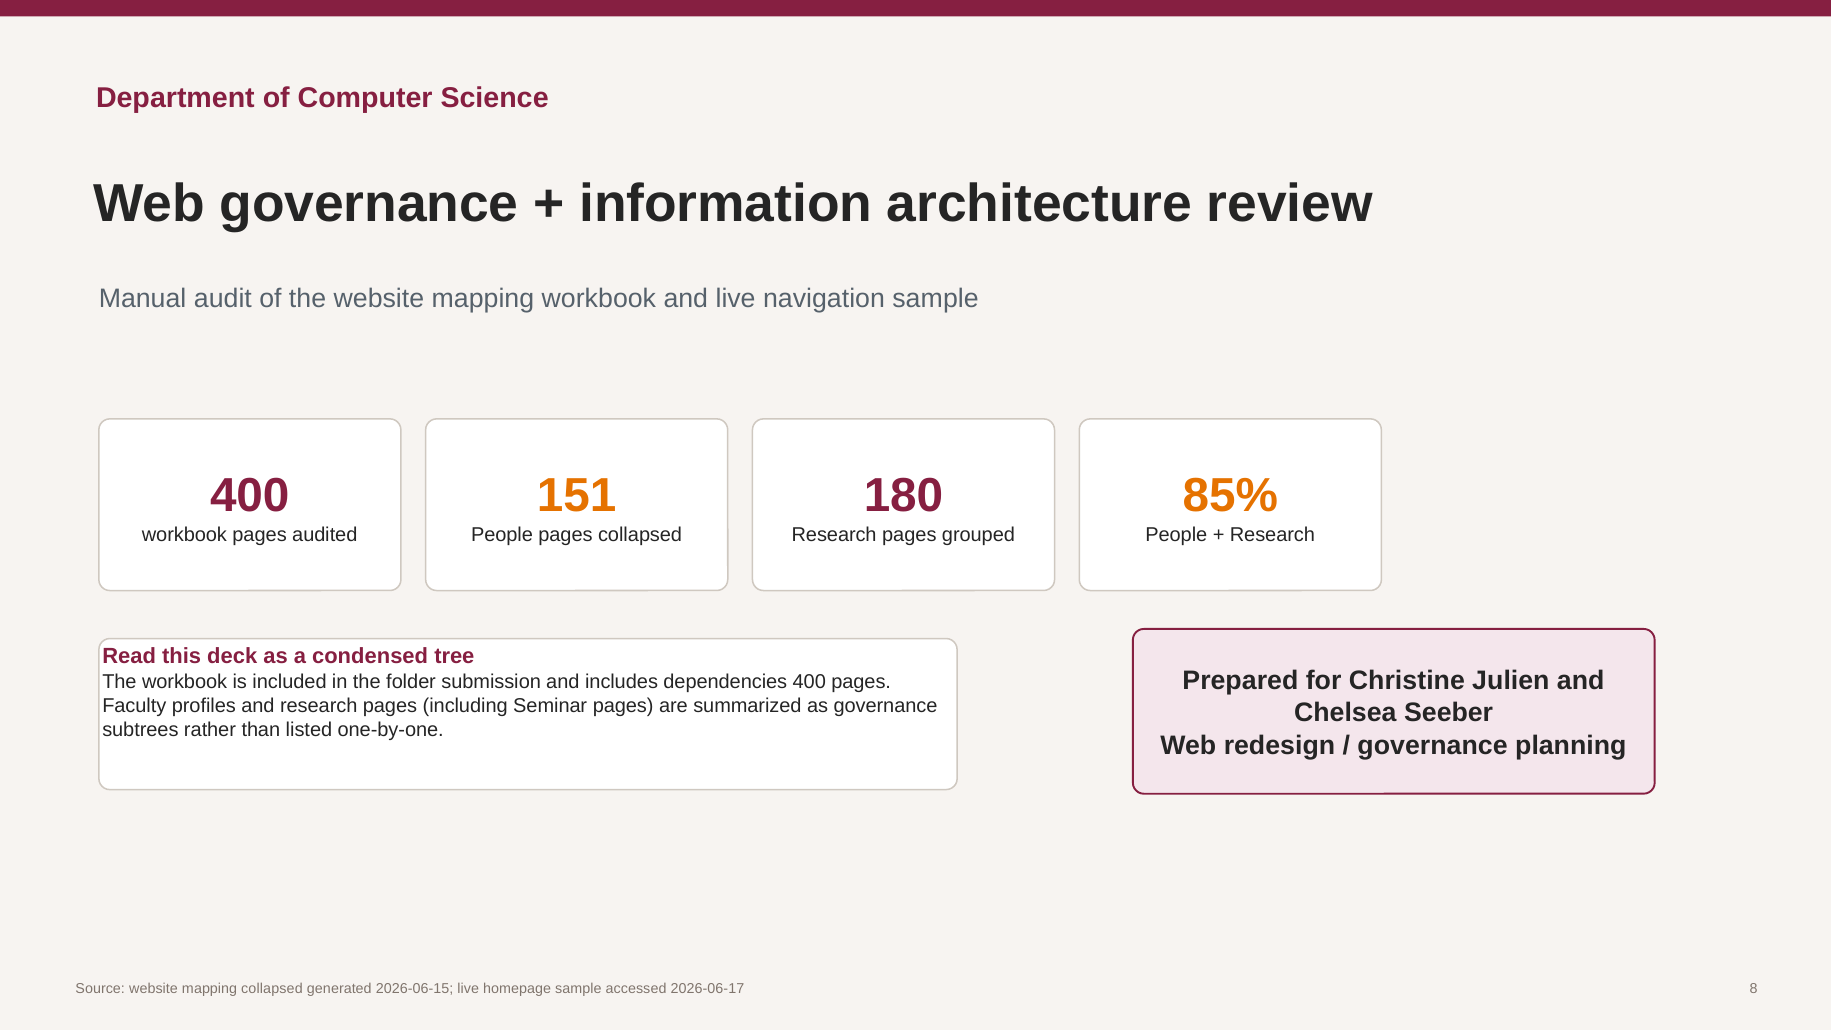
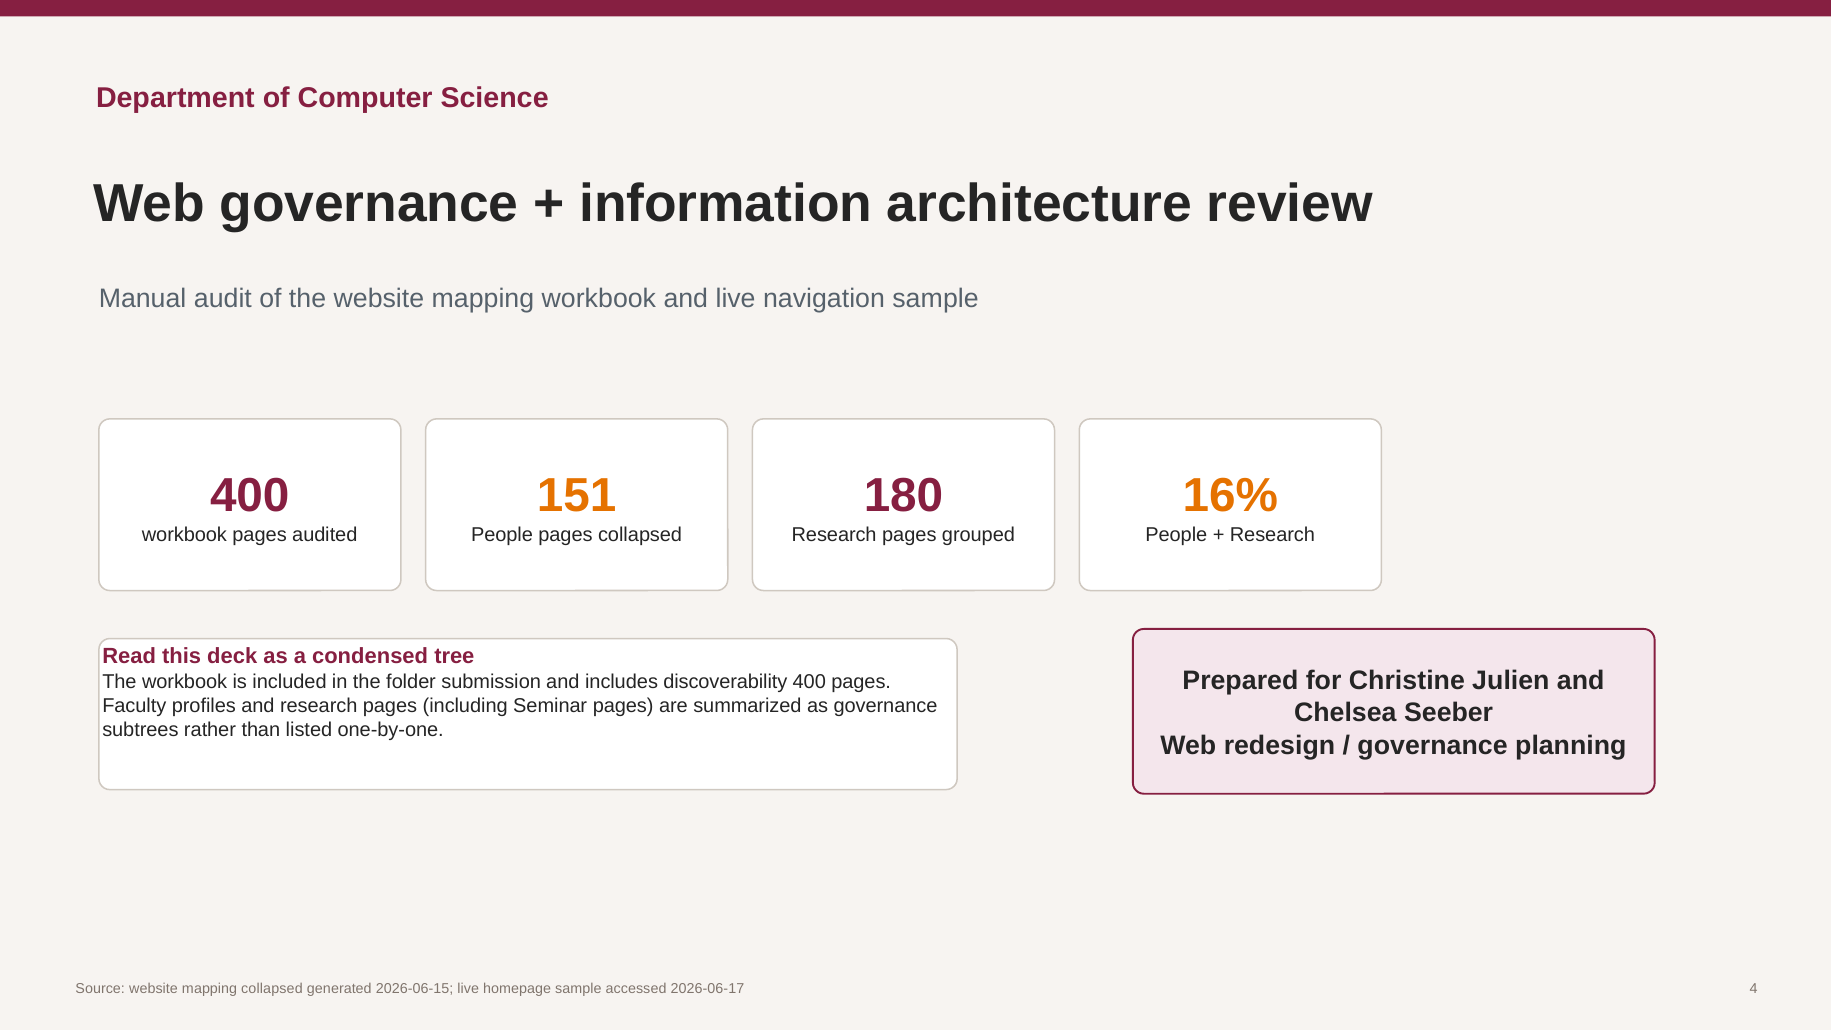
85%: 85% -> 16% (1230, 496)
dependencies: dependencies -> discoverability (725, 682)
8: 8 -> 4 (1754, 988)
